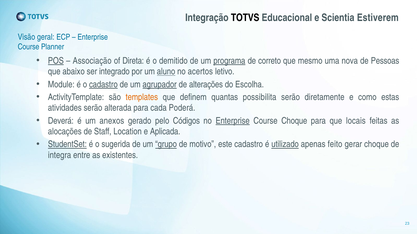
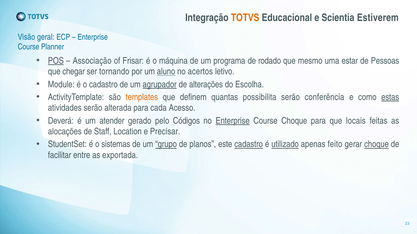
TOTVS colour: black -> orange (245, 18)
Direta: Direta -> Frisar (133, 61)
demitido: demitido -> máquina (173, 61)
programa underline: present -> none (229, 61)
correto: correto -> rodado (270, 61)
nova: nova -> estar (350, 61)
abaixo: abaixo -> chegar (74, 72)
integrado: integrado -> tornando (114, 72)
cadastro underline: present -> none (103, 85)
diretamente: diretamente -> conferência (325, 97)
estas underline: none -> present (390, 97)
Poderá: Poderá -> Acesso (182, 108)
anexos: anexos -> atender (112, 121)
Aplicada: Aplicada -> Precisar (165, 132)
StudentSet underline: present -> none (67, 145)
sugerida: sugerida -> sistemas (116, 145)
motivo: motivo -> planos (203, 145)
cadastro underline: none -> present (249, 145)
choque underline: none -> present (376, 145)
integra: integra -> facilitar (60, 156)
existentes: existentes -> exportada (120, 156)
